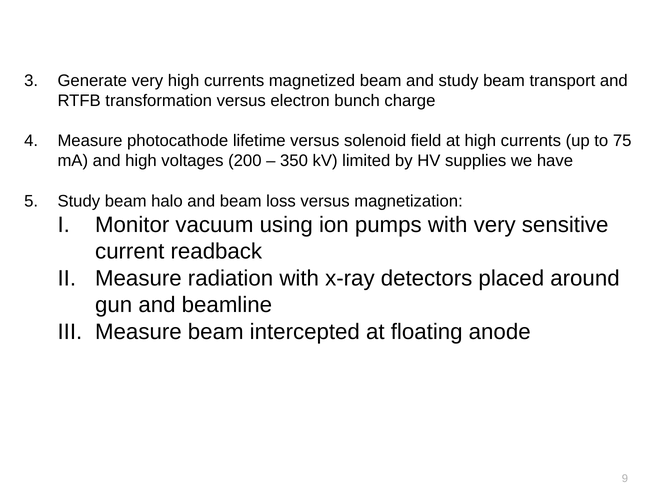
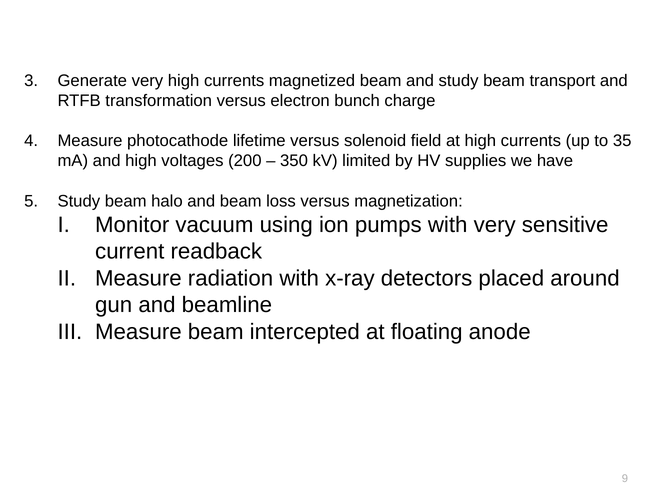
75: 75 -> 35 (622, 141)
